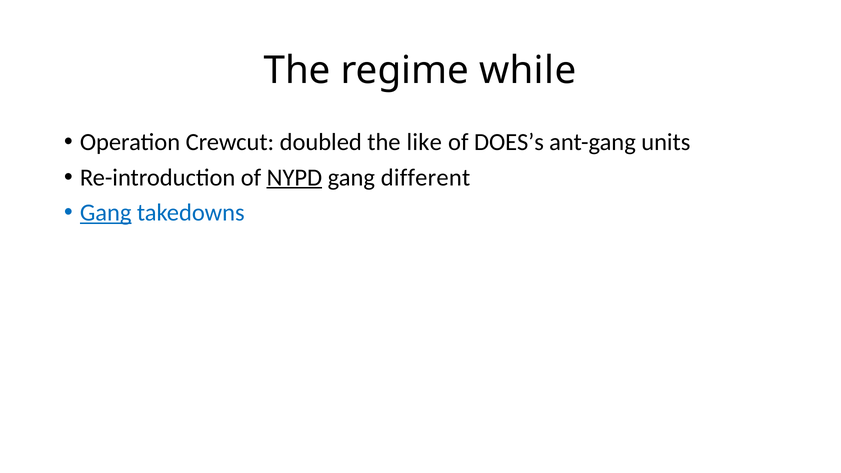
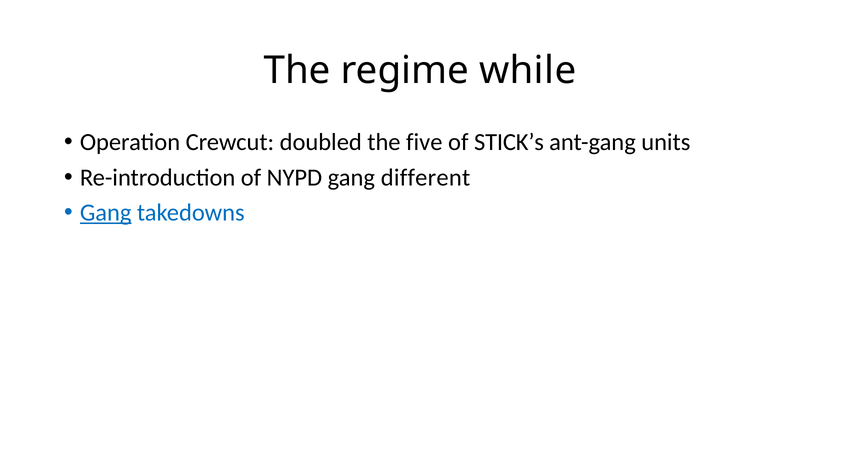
like: like -> five (424, 142)
DOES’s: DOES’s -> STICK’s (509, 142)
NYPD underline: present -> none (294, 177)
